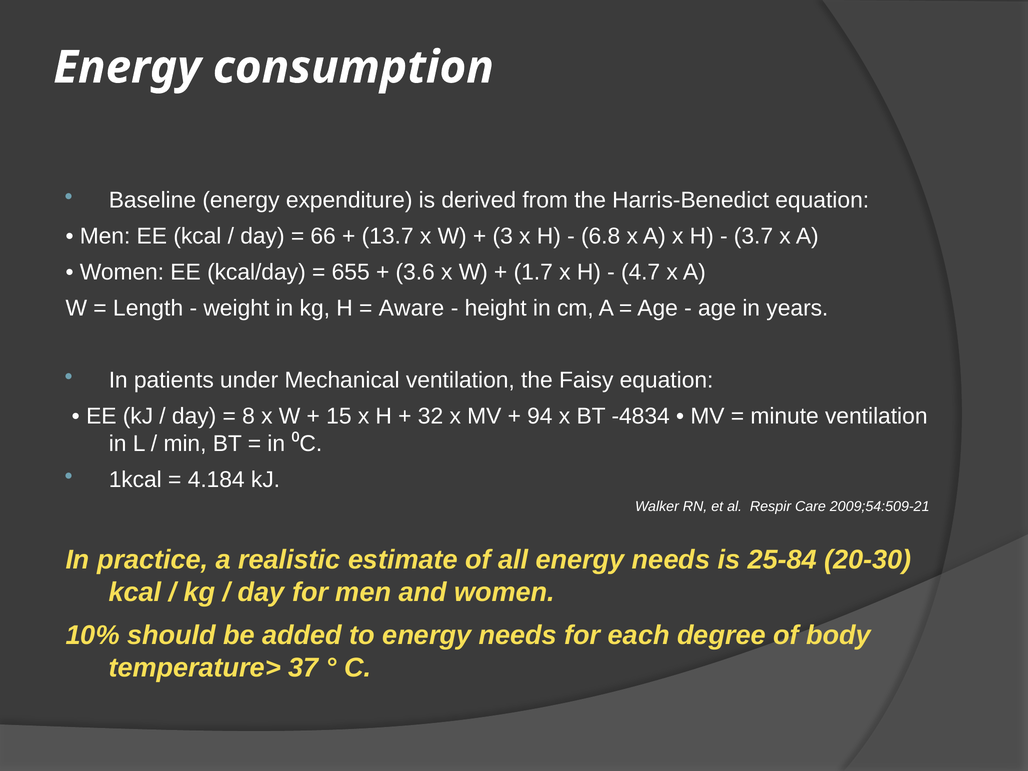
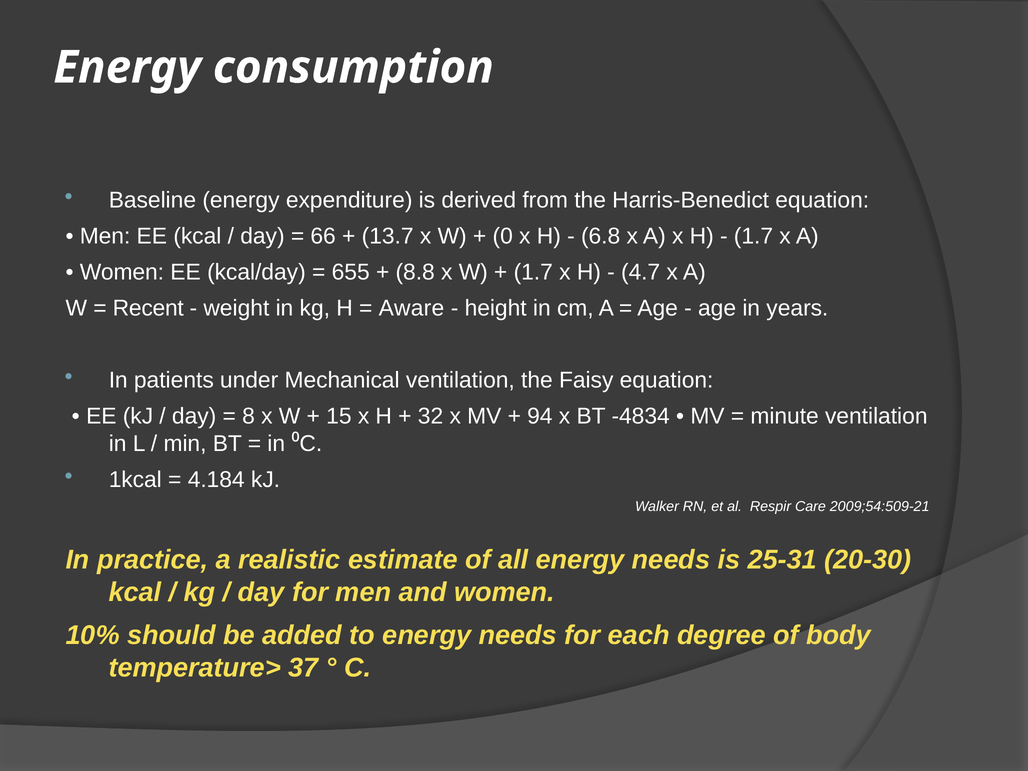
3: 3 -> 0 (503, 236)
3.7: 3.7 -> 1.7 (753, 236)
3.6: 3.6 -> 8.8 (415, 272)
Length: Length -> Recent (148, 308)
25-84: 25-84 -> 25-31 (782, 560)
